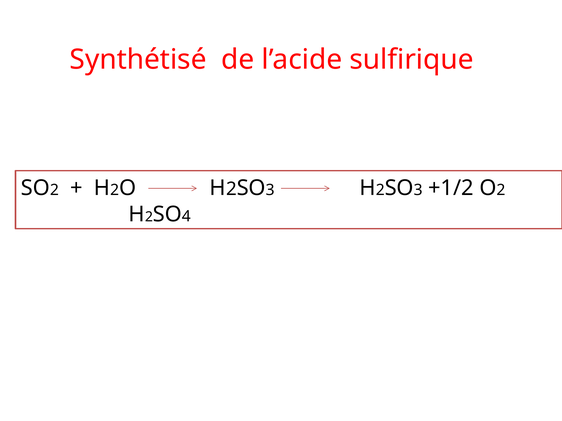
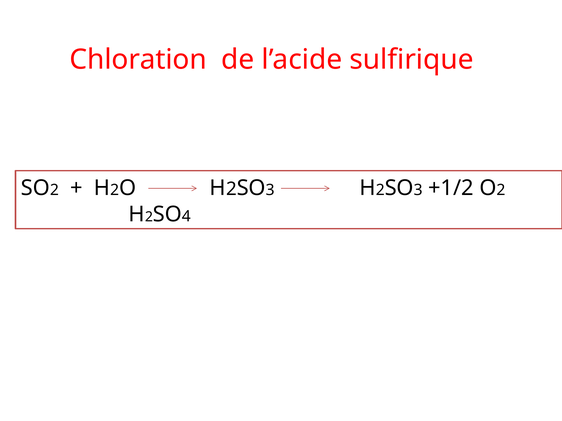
Synthétisé: Synthétisé -> Chloration (138, 60)
